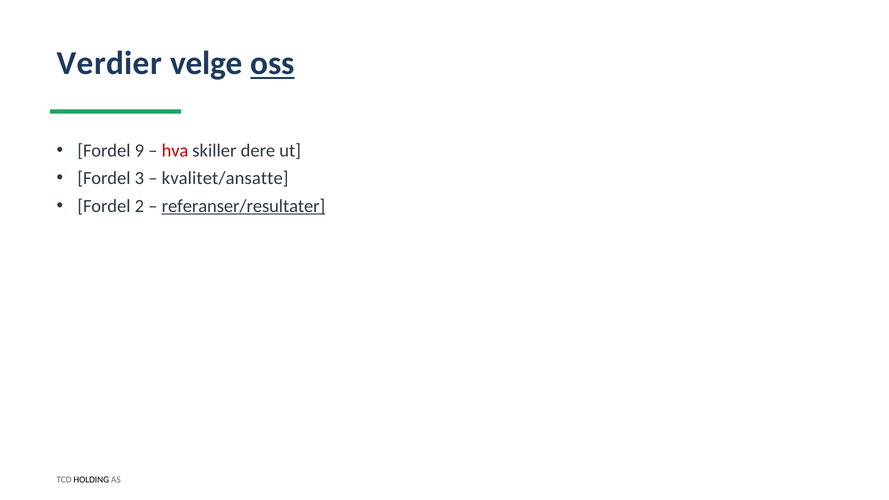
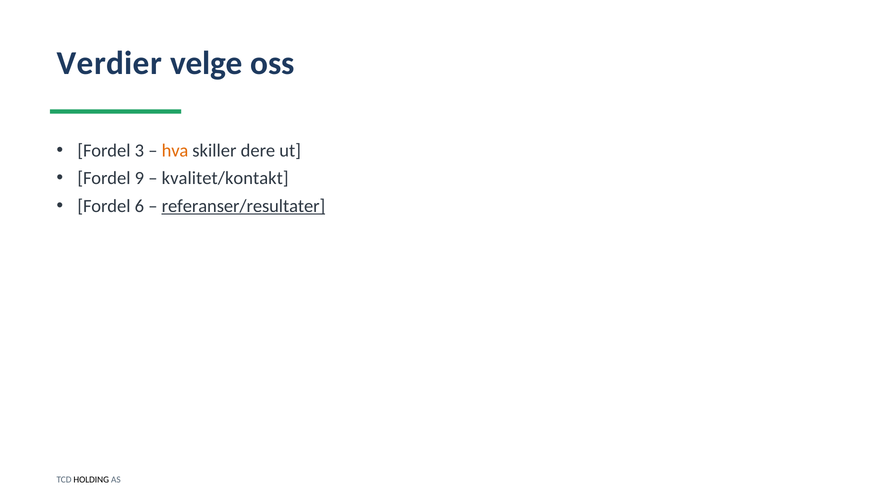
oss underline: present -> none (272, 63)
9: 9 -> 3 (139, 151)
hva colour: red -> orange (175, 151)
3: 3 -> 9 (139, 178)
kvalitet/ansatte: kvalitet/ansatte -> kvalitet/kontakt (225, 178)
2: 2 -> 6 (139, 206)
